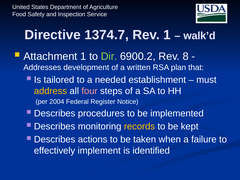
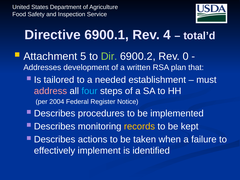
1374.7: 1374.7 -> 6900.1 (107, 35)
Rev 1: 1 -> 4 (167, 35)
walk’d: walk’d -> total’d (199, 36)
Attachment 1: 1 -> 5 (83, 56)
8: 8 -> 0 (186, 56)
address colour: yellow -> pink (50, 91)
four colour: pink -> light blue (90, 91)
